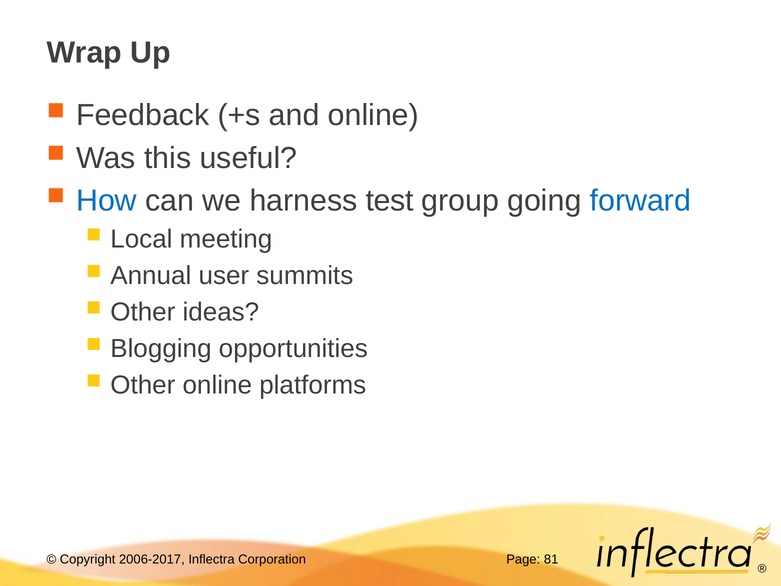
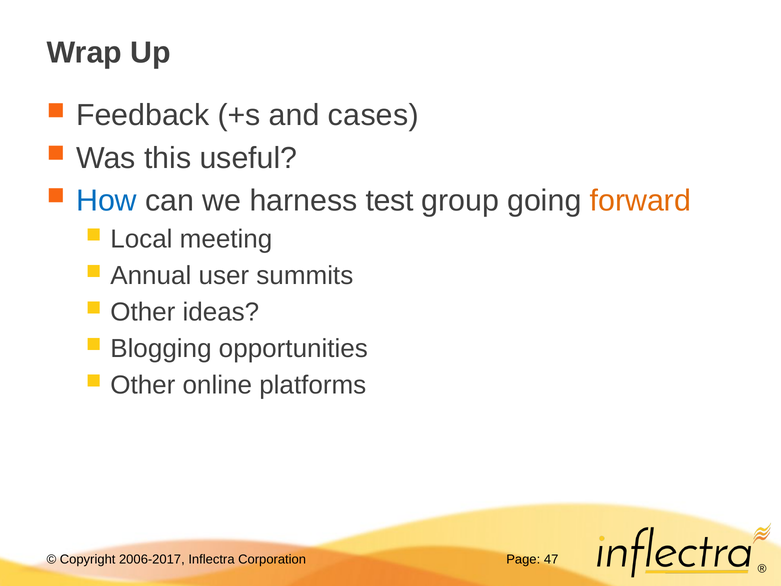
and online: online -> cases (373, 115)
forward colour: blue -> orange (640, 200)
81: 81 -> 47 (551, 559)
